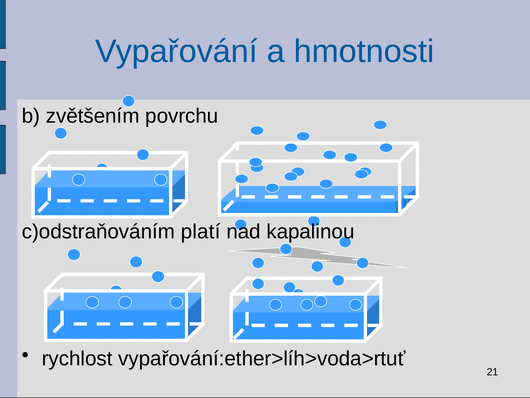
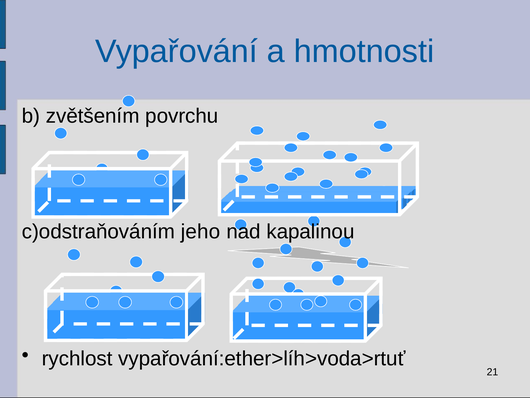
platí: platí -> jeho (201, 231)
